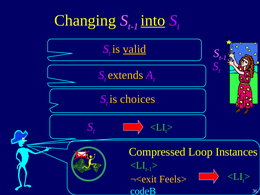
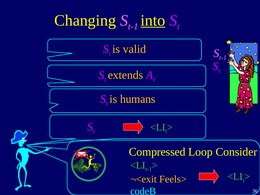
valid underline: present -> none (134, 49)
choices: choices -> humans (138, 99)
Instances: Instances -> Consider (236, 152)
